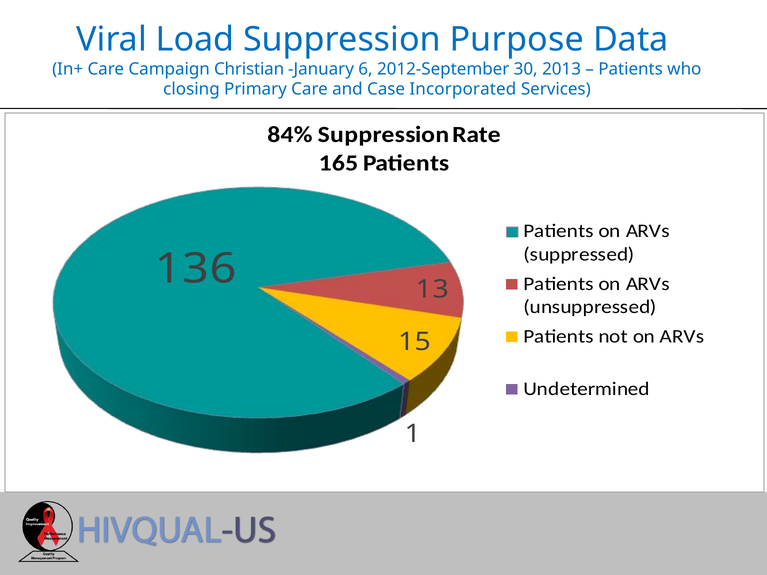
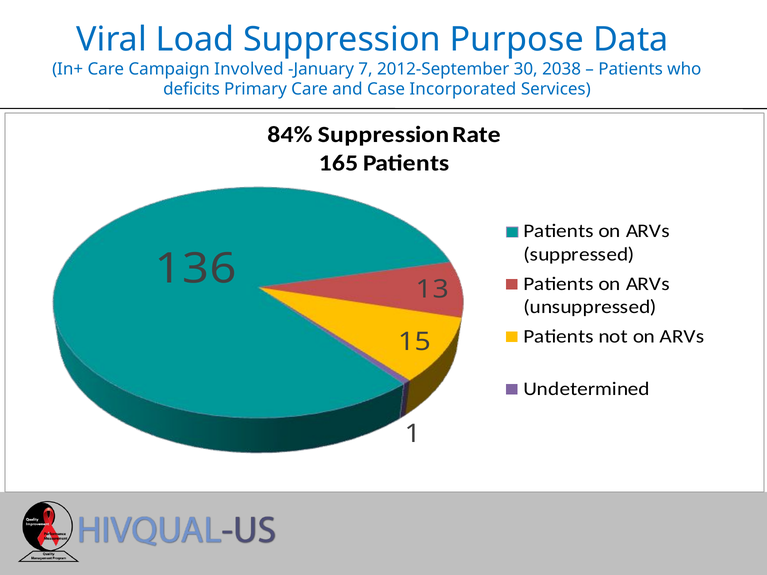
Christian: Christian -> Involved (249, 69)
6: 6 -> 7 (365, 69)
2013: 2013 -> 2038 (562, 69)
closing: closing -> deficits (192, 89)
